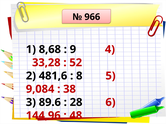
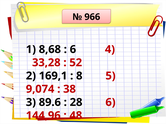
9: 9 -> 6 (73, 50)
481,6: 481,6 -> 169,1 (53, 76)
9,084: 9,084 -> 9,074 (40, 89)
